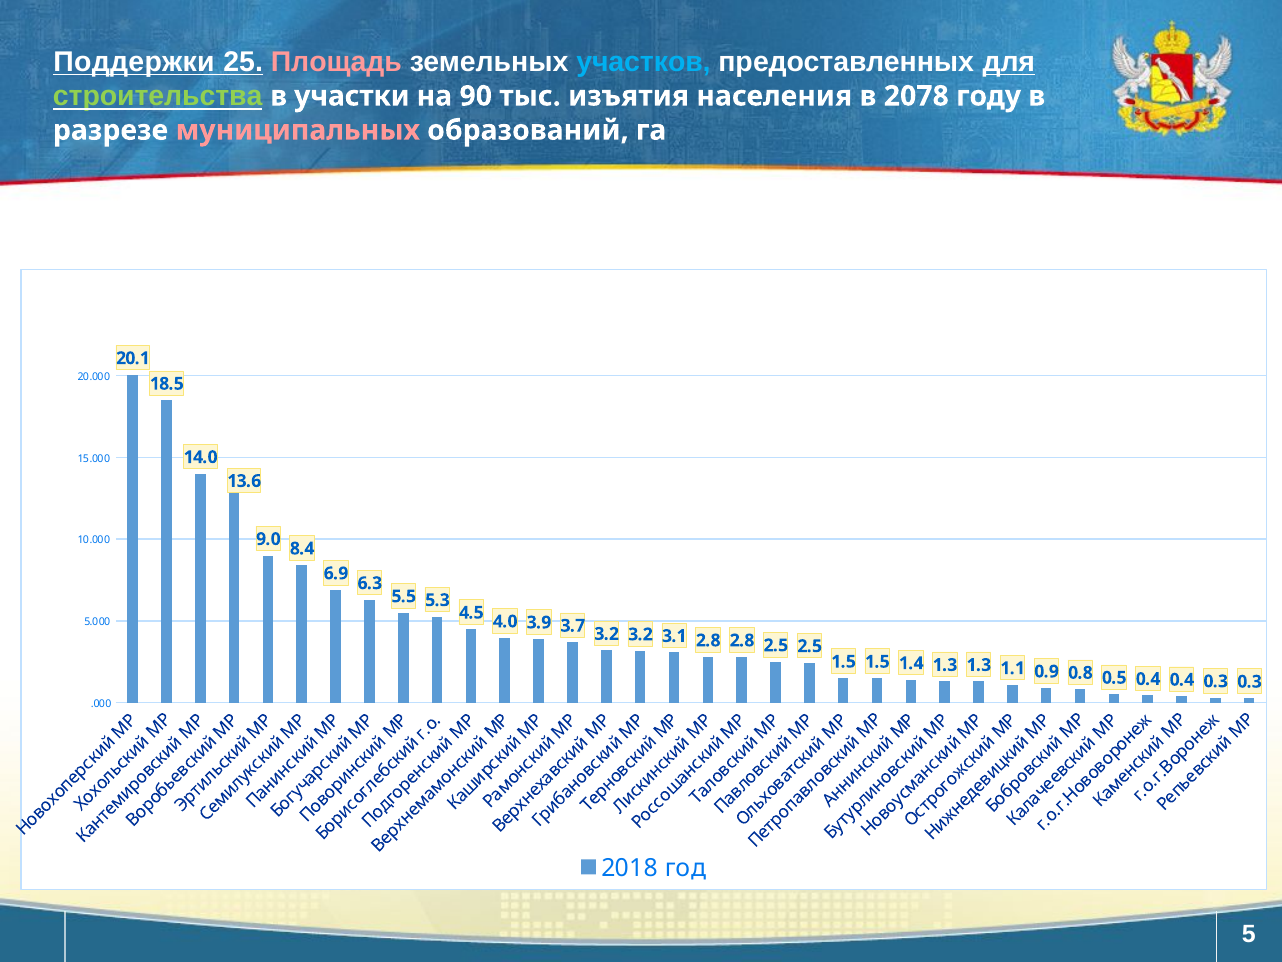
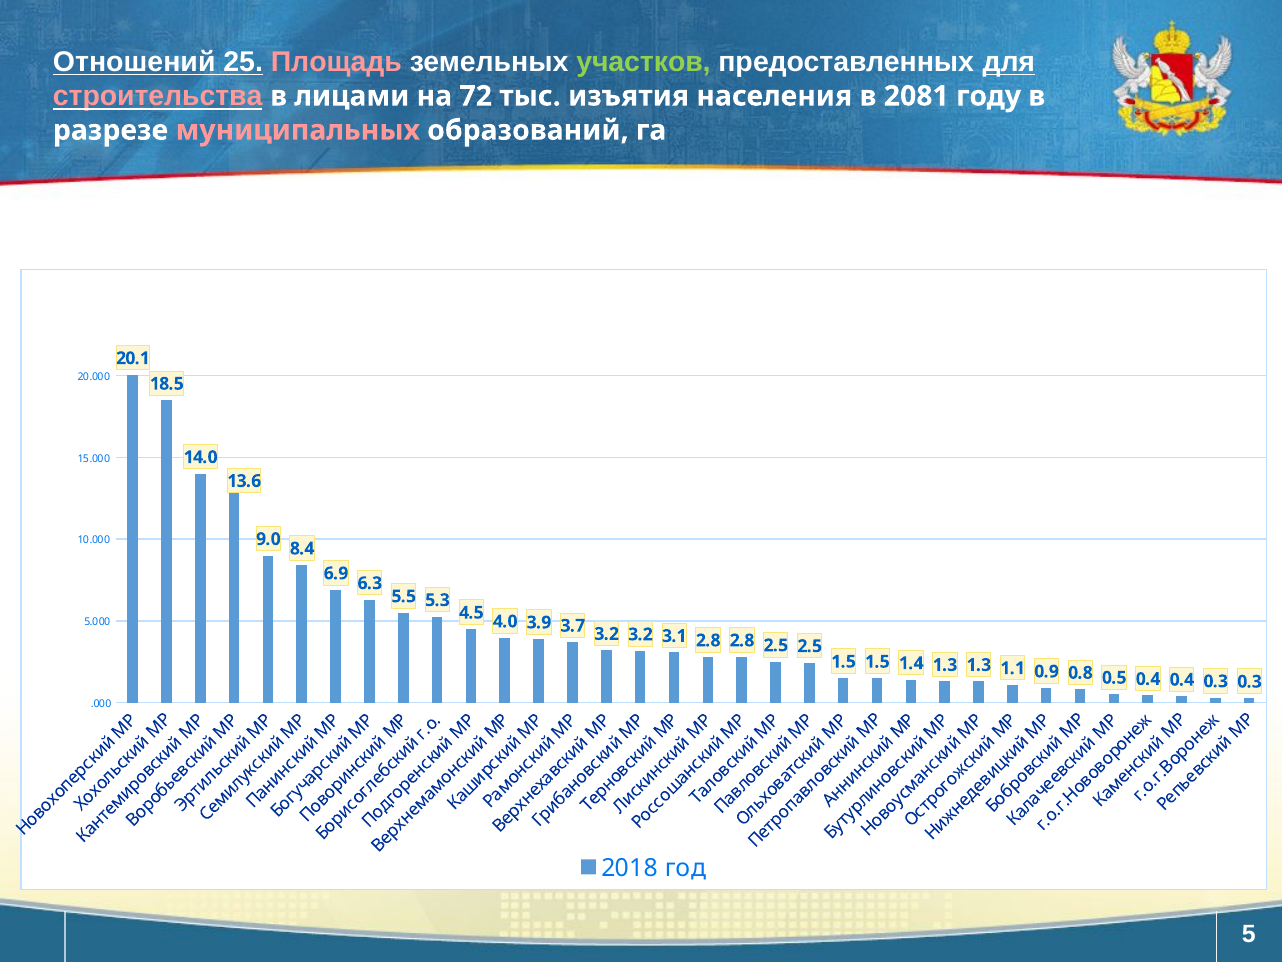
Поддержки: Поддержки -> Отношений (134, 62)
участков colour: light blue -> light green (643, 62)
строительства colour: light green -> pink (158, 96)
участки: участки -> лицами (352, 96)
90: 90 -> 72 (476, 96)
2078: 2078 -> 2081 (916, 96)
